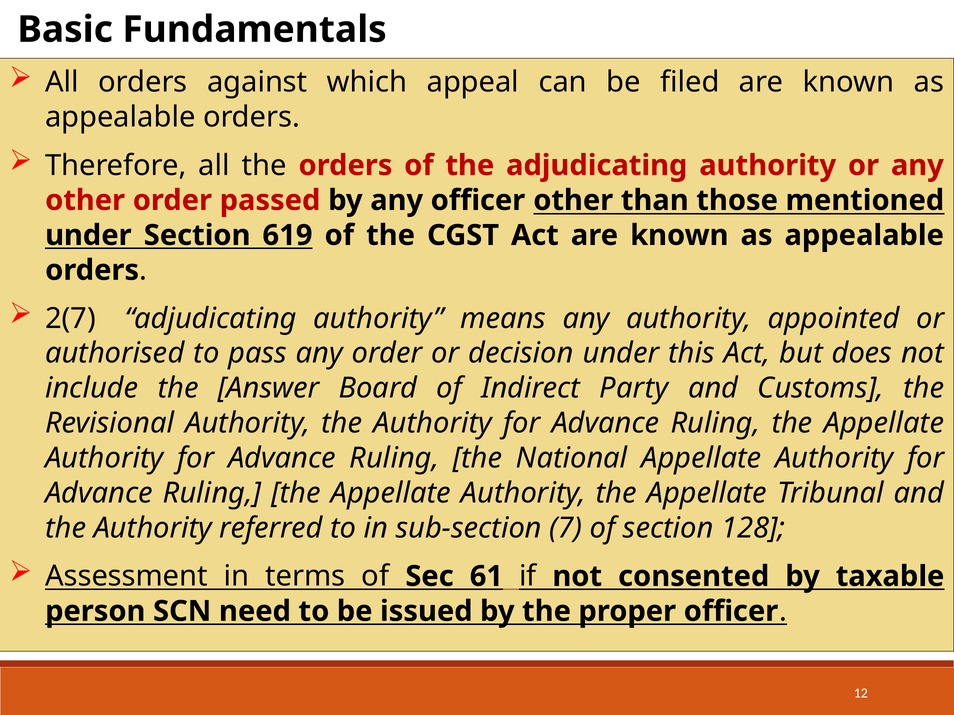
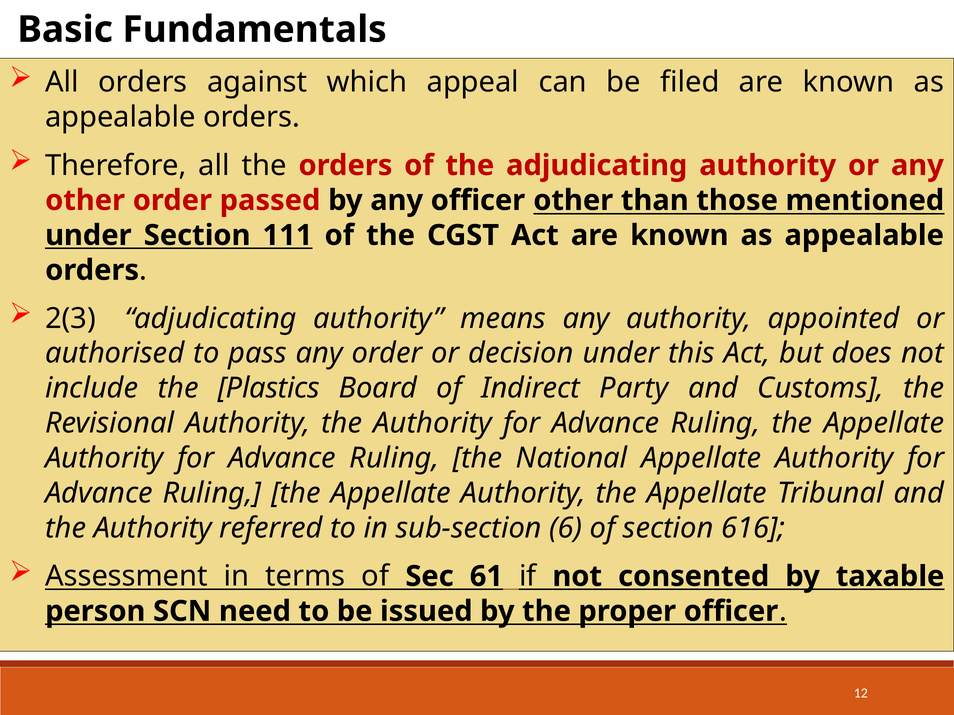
619: 619 -> 111 (287, 235)
2(7: 2(7 -> 2(3 (71, 319)
Answer: Answer -> Plastics (269, 389)
7: 7 -> 6 (566, 528)
128: 128 -> 616 (753, 528)
